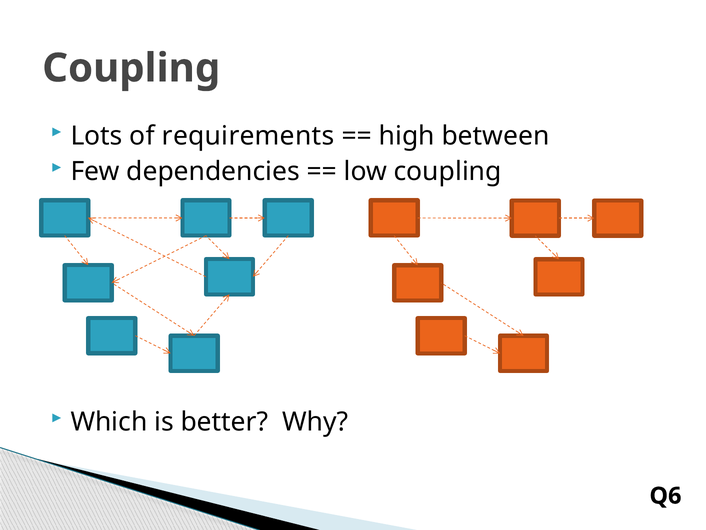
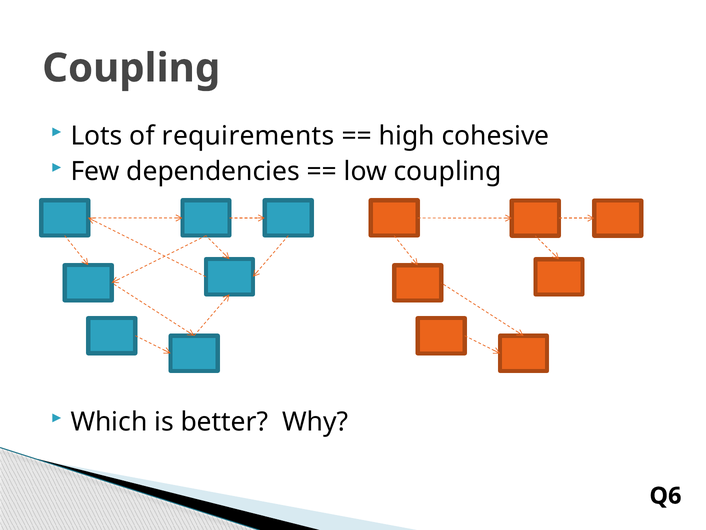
between: between -> cohesive (496, 136)
